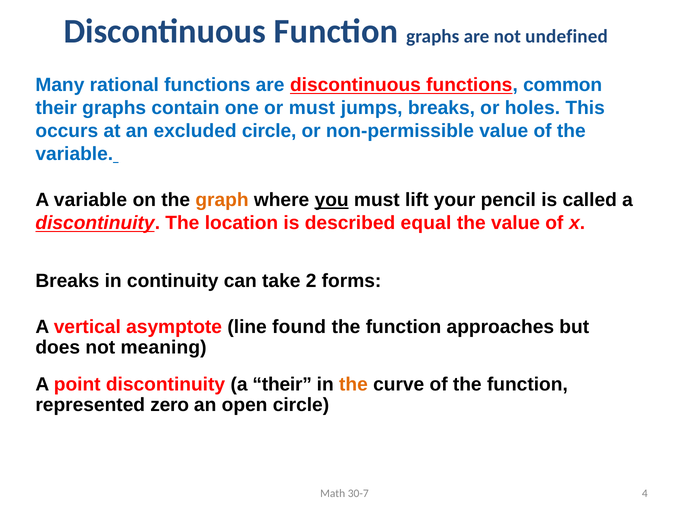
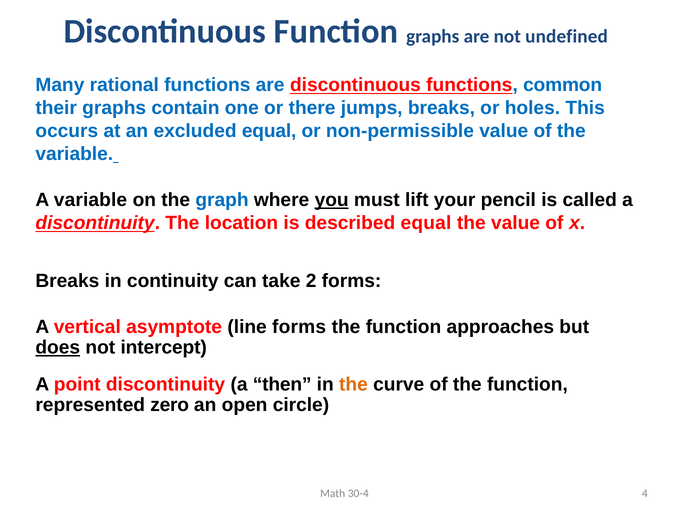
or must: must -> there (312, 108)
excluded circle: circle -> equal (269, 131)
graph colour: orange -> blue (222, 200)
line found: found -> forms (299, 327)
does underline: none -> present (58, 347)
meaning: meaning -> intercept (164, 347)
a their: their -> then (282, 384)
30-7: 30-7 -> 30-4 (358, 493)
